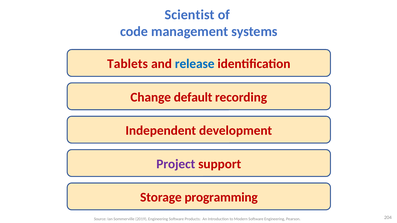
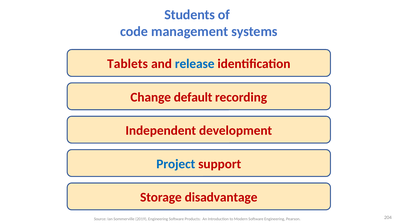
Scientist: Scientist -> Students (190, 15)
Project colour: purple -> blue (176, 164)
programming: programming -> disadvantage (221, 198)
